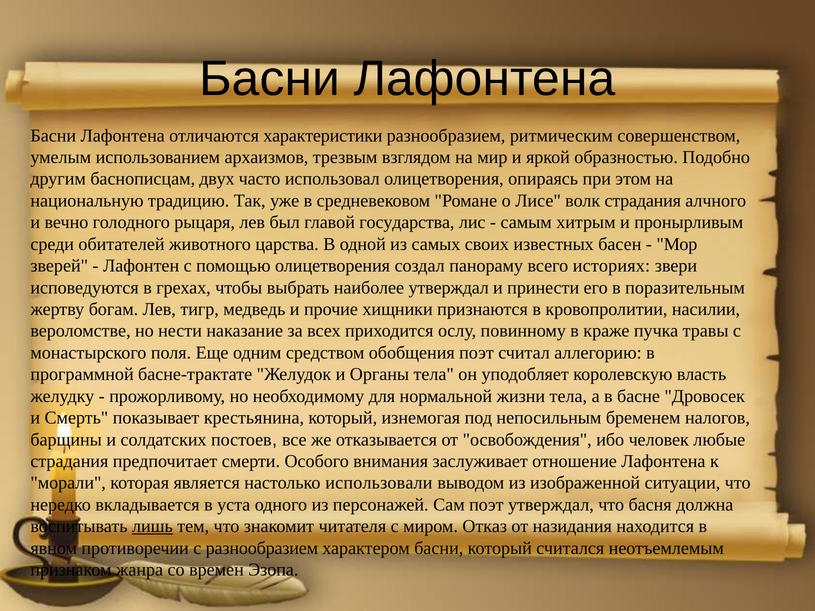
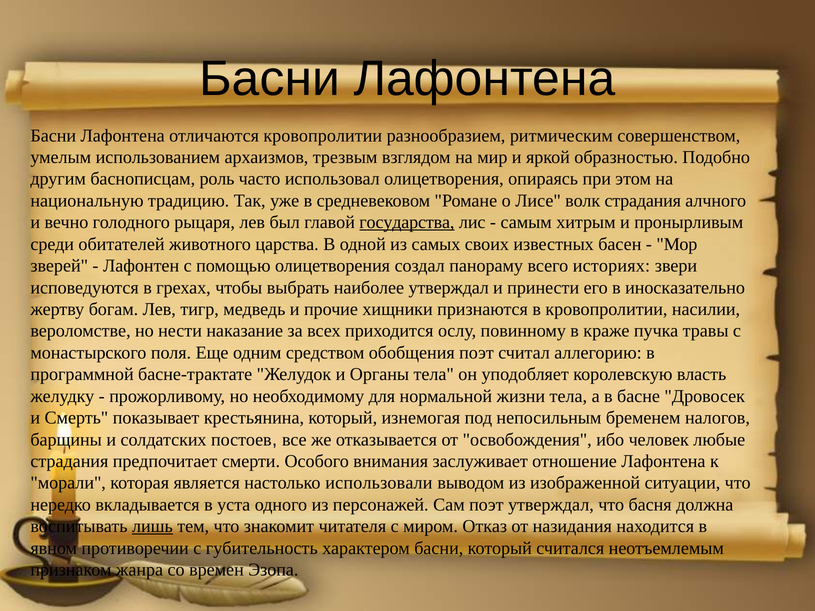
отличаются характеристики: характеристики -> кровопролитии (323, 136)
двух: двух -> роль (217, 179)
государства underline: none -> present (407, 223)
поразительным: поразительным -> иносказательно (685, 288)
с разнообразием: разнообразием -> губительность (262, 548)
